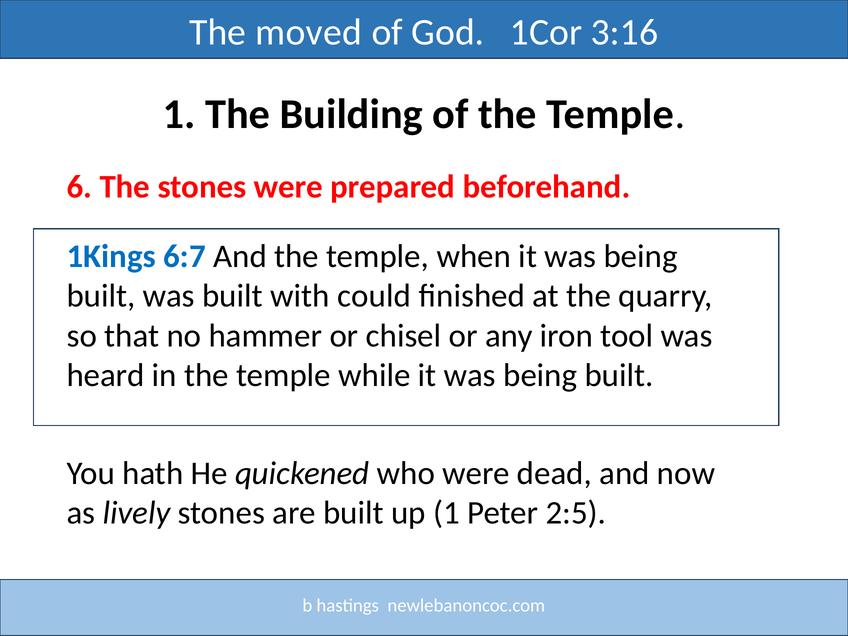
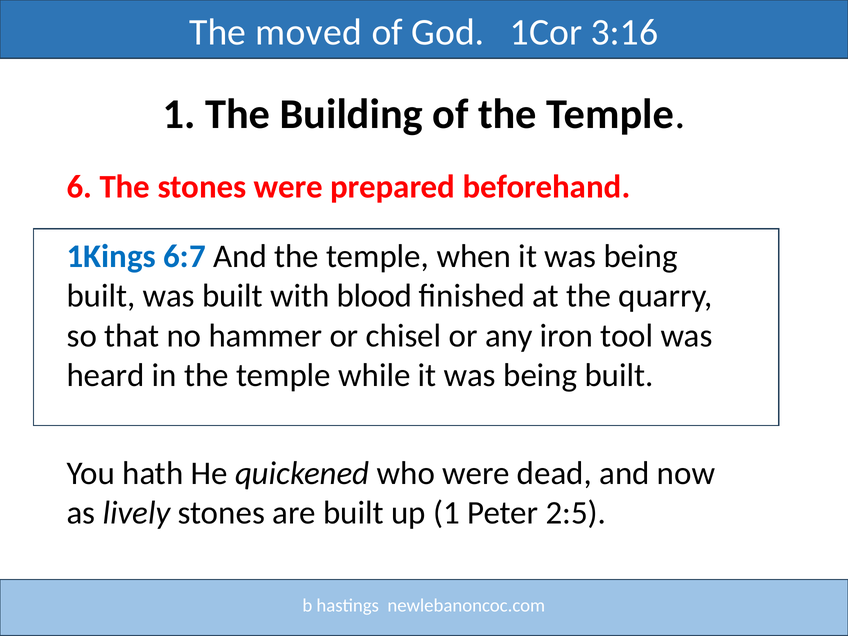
could: could -> blood (374, 296)
